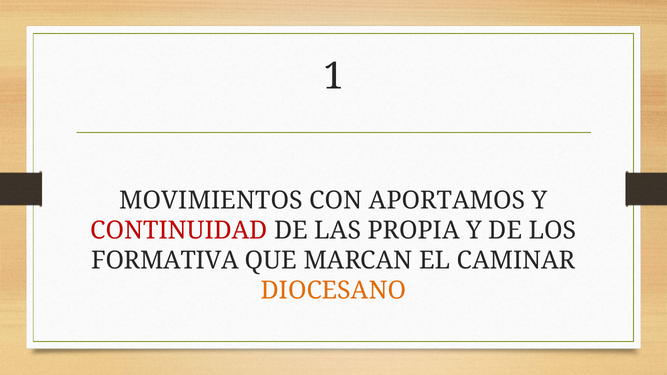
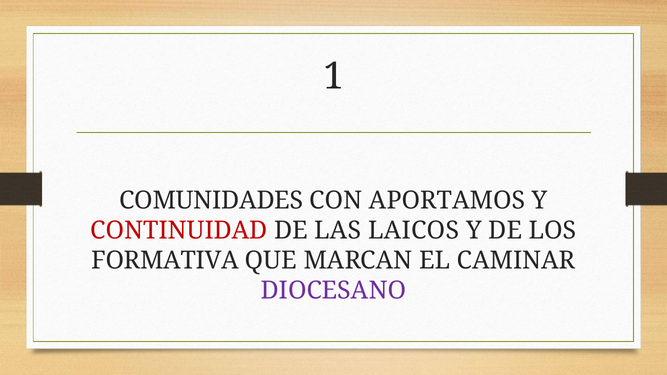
MOVIMIENTOS: MOVIMIENTOS -> COMUNIDADES (211, 200)
PROPIA: PROPIA -> LAICOS (414, 230)
DIOCESANO colour: orange -> purple (333, 290)
